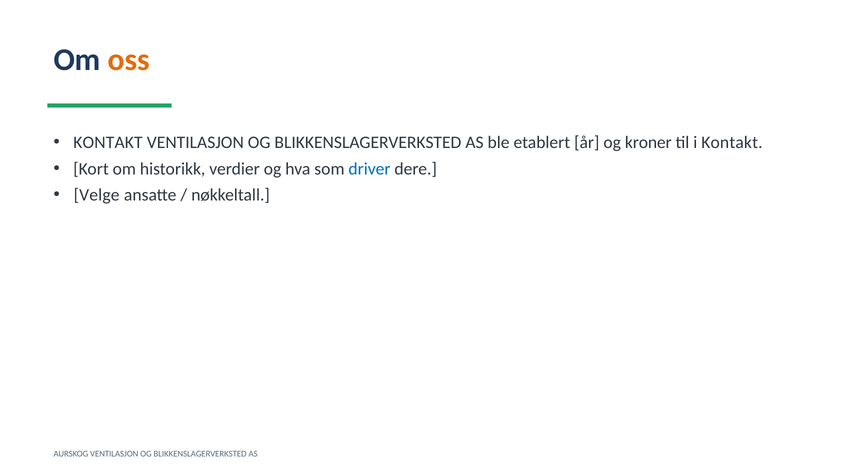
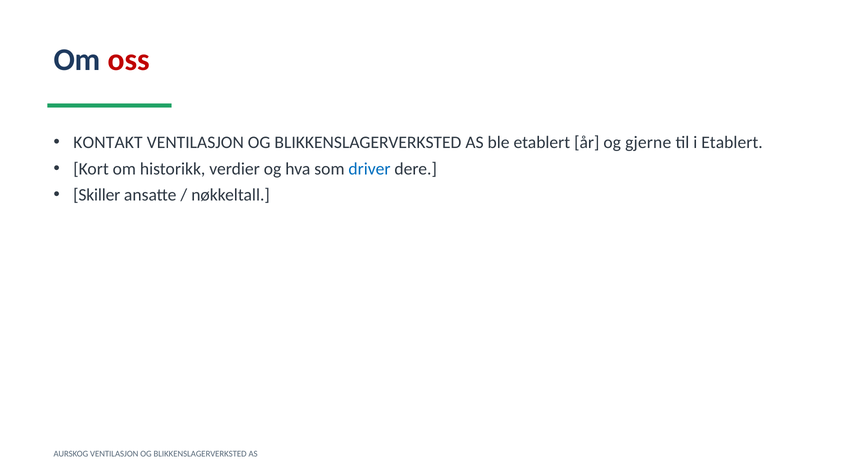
oss colour: orange -> red (129, 60)
kroner: kroner -> gjerne (648, 143)
i Kontakt: Kontakt -> Etablert (732, 143)
Velge: Velge -> Skiller (97, 195)
